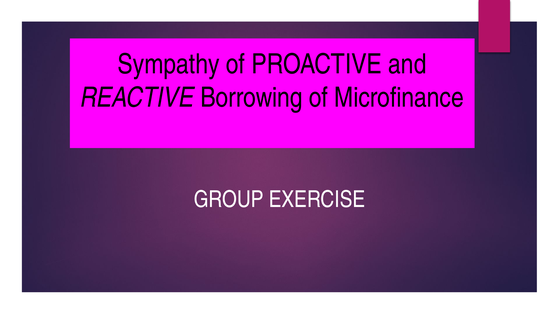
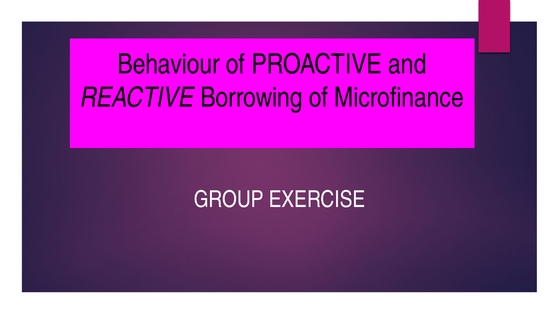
Sympathy: Sympathy -> Behaviour (169, 64)
